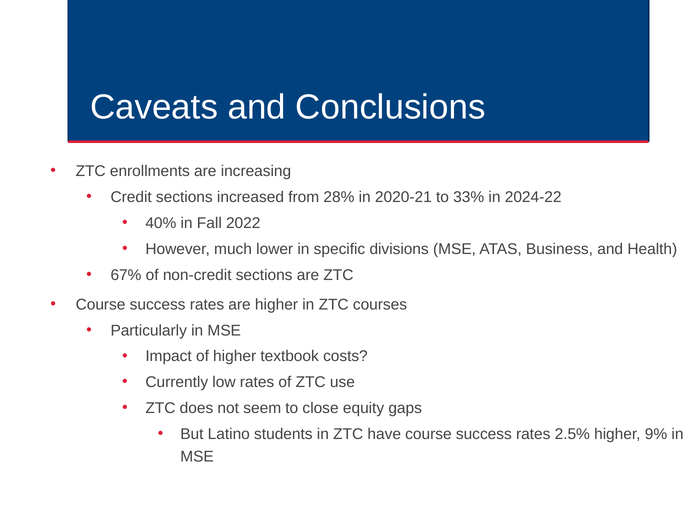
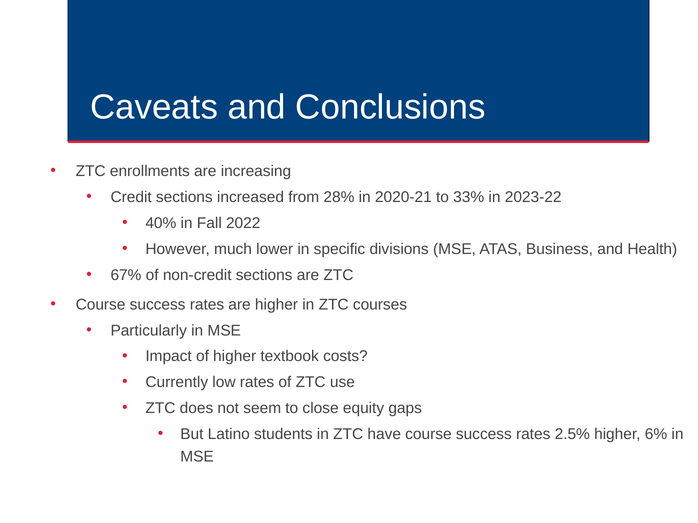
2024-22: 2024-22 -> 2023-22 (533, 197)
9%: 9% -> 6% (656, 435)
